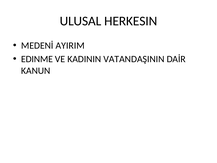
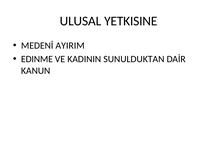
HERKESIN: HERKESIN -> YETKISINE (131, 21)
VATANDAŞININ: VATANDAŞININ -> SUNULDUKTAN (134, 59)
